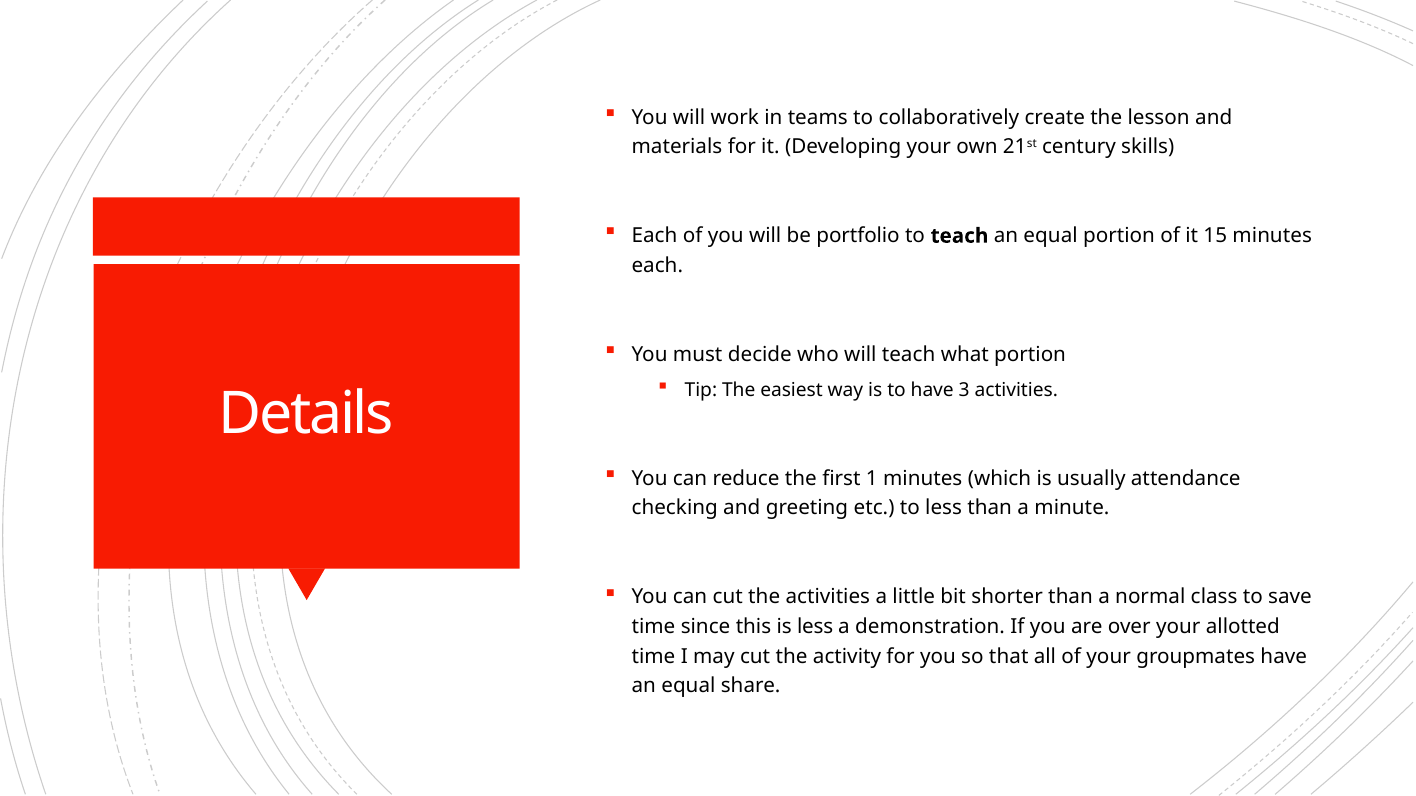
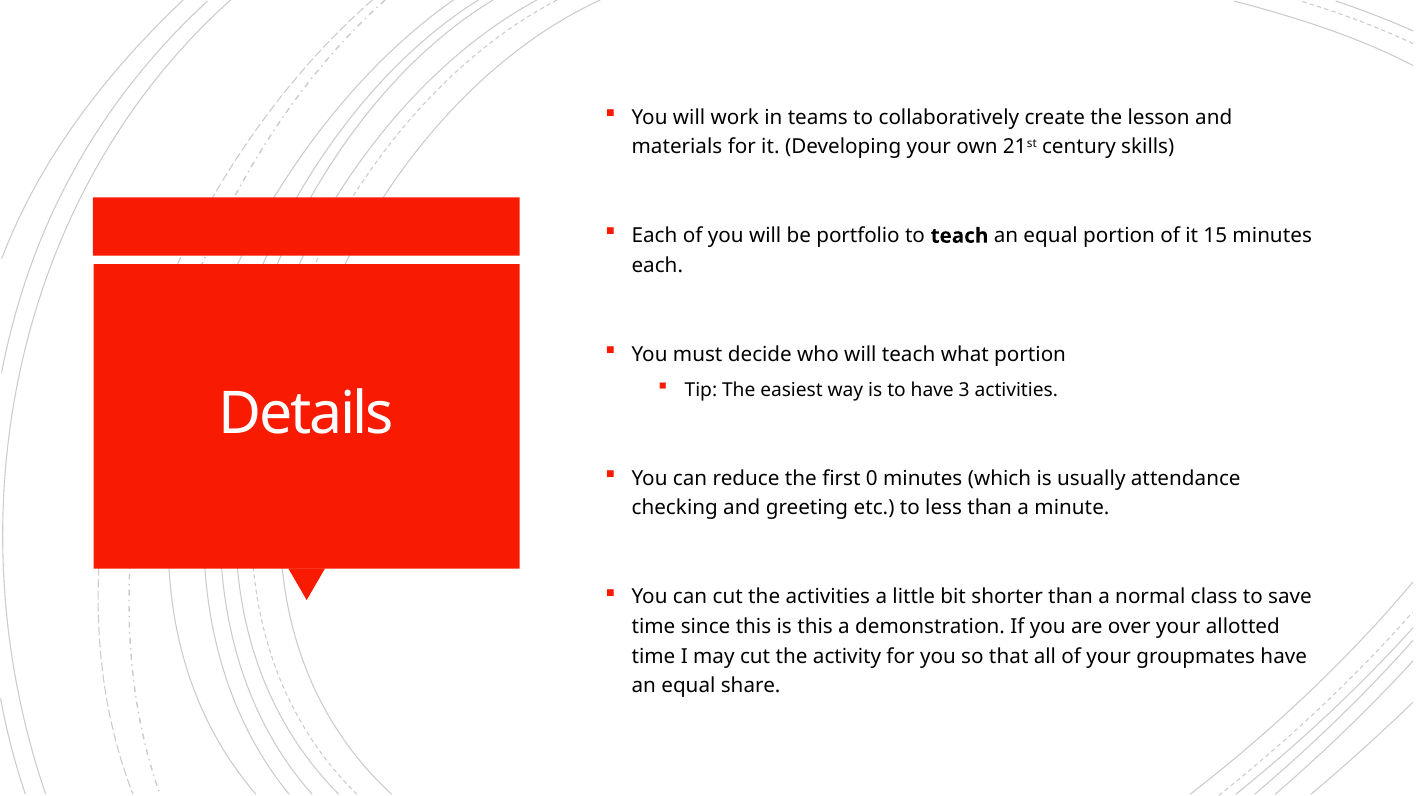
1: 1 -> 0 (872, 479)
is less: less -> this (815, 627)
